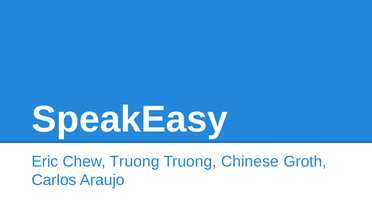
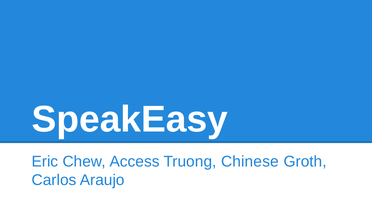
Chew Truong: Truong -> Access (135, 162)
